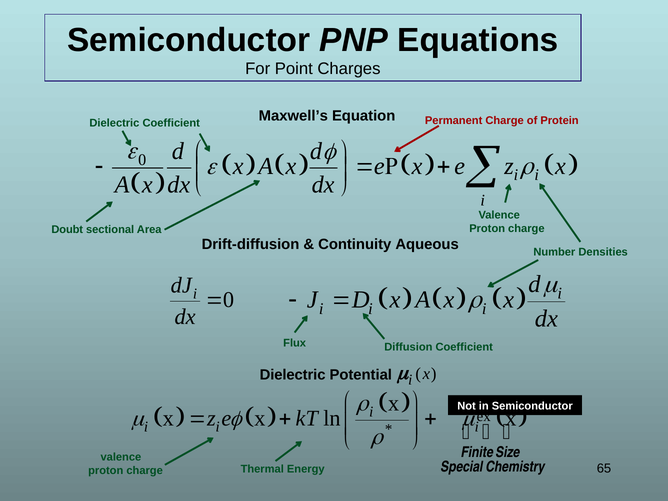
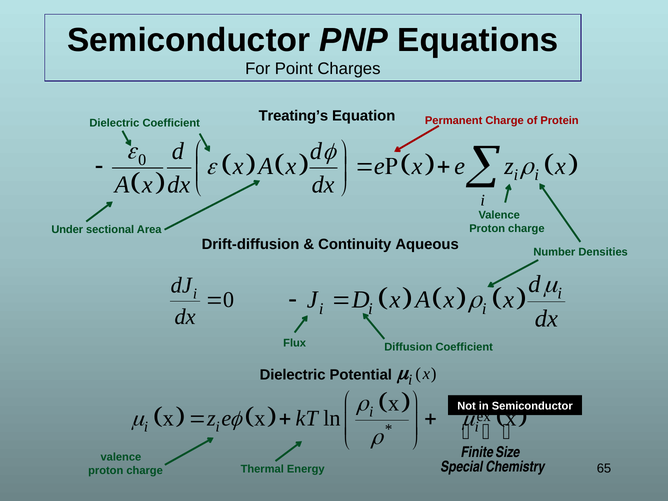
Maxwell’s: Maxwell’s -> Treating’s (293, 116)
Doubt: Doubt -> Under (67, 229)
